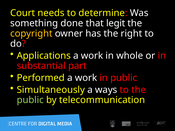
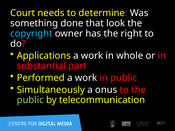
legit: legit -> look (116, 23)
copyright colour: yellow -> light blue (31, 34)
ways: ways -> onus (106, 90)
